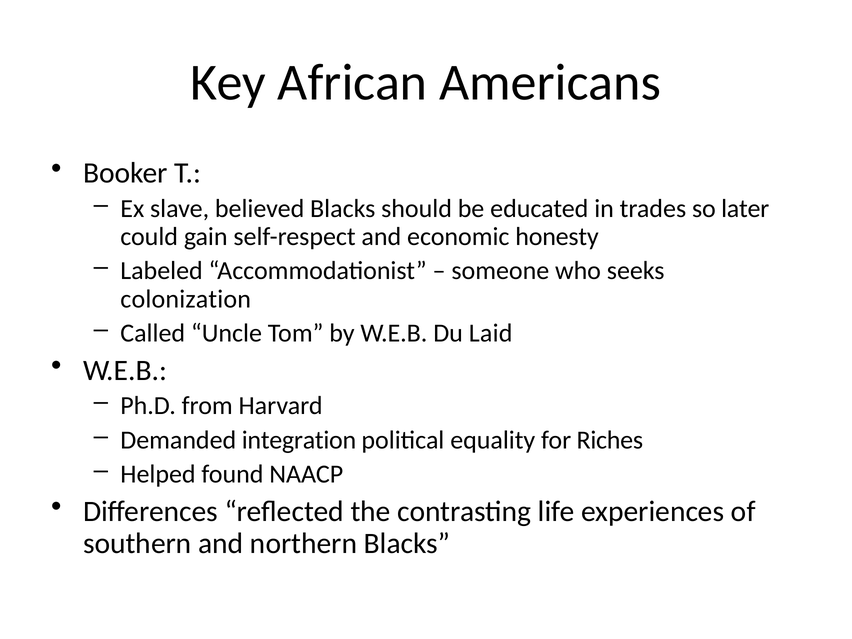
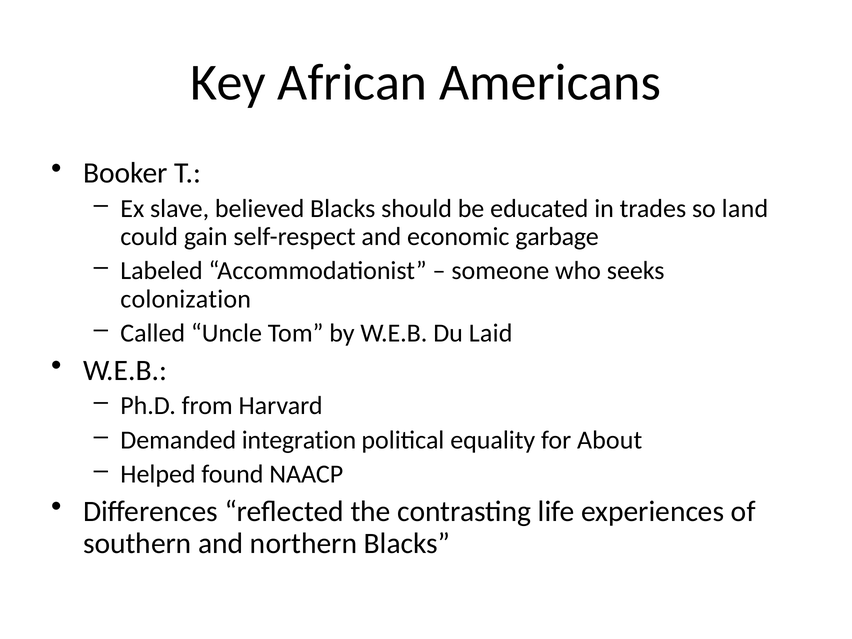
later: later -> land (745, 209)
honesty: honesty -> garbage (557, 237)
Riches: Riches -> About (610, 440)
